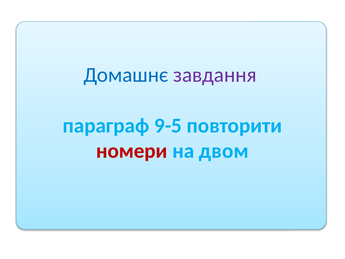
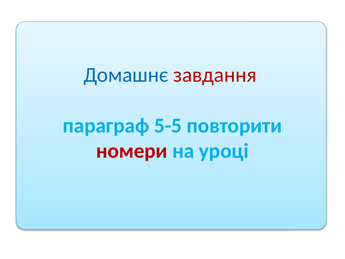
завдання colour: purple -> red (215, 75)
9-5: 9-5 -> 5-5 (168, 125)
двом: двом -> уроці (224, 151)
